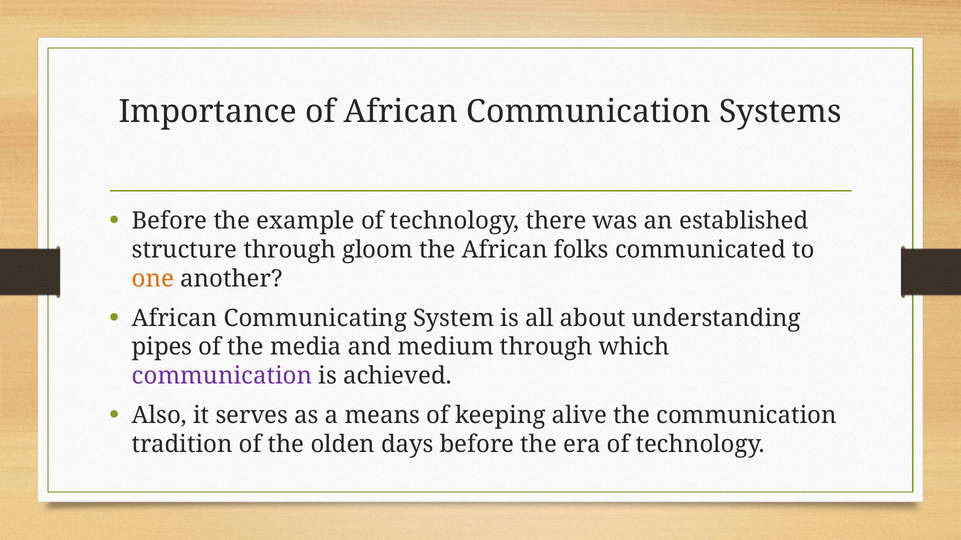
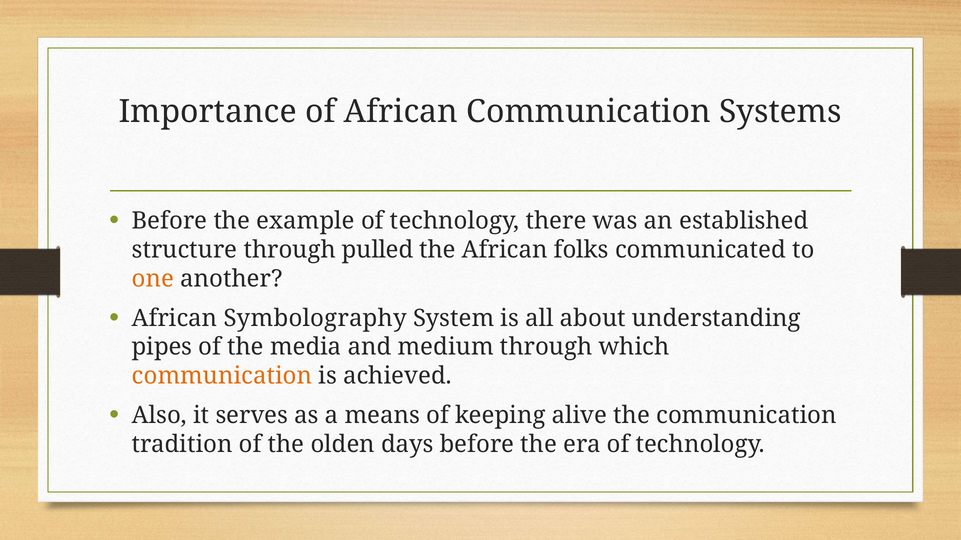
gloom: gloom -> pulled (378, 250)
Communicating: Communicating -> Symbolography (315, 319)
communication colour: purple -> orange (222, 376)
